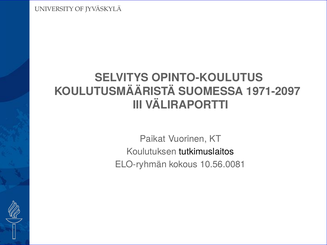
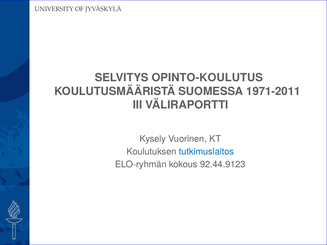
1971-2097: 1971-2097 -> 1971-2011 (273, 91)
Paikat: Paikat -> Kysely (153, 139)
tutkimuslaitos colour: black -> blue (206, 152)
10.56.0081: 10.56.0081 -> 92.44.9123 (223, 165)
